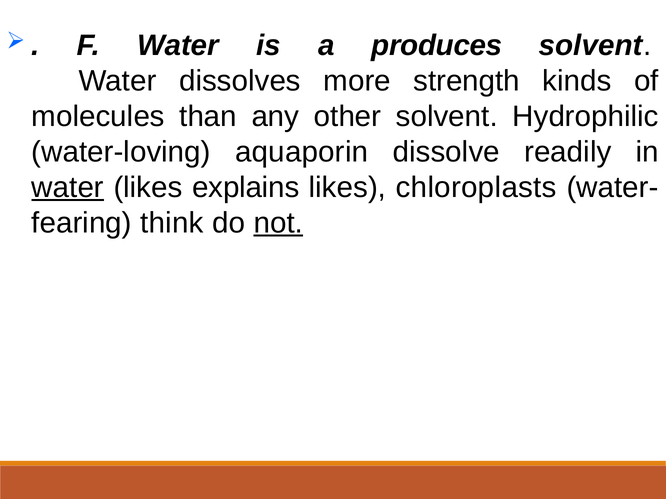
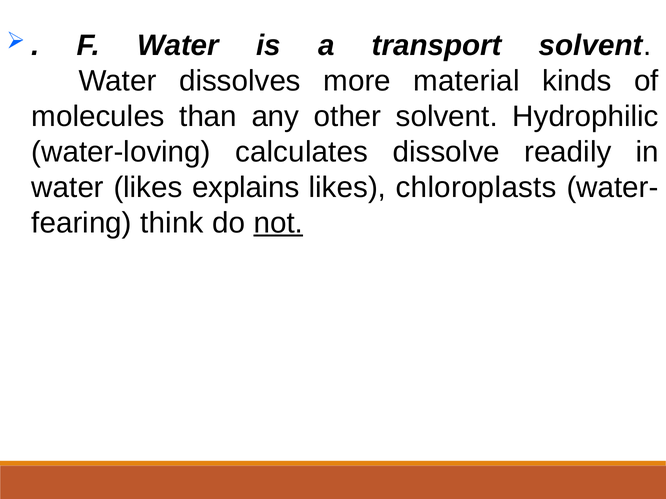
produces: produces -> transport (437, 45)
strength: strength -> material (466, 81)
aquaporin: aquaporin -> calculates (302, 152)
water underline: present -> none (68, 188)
